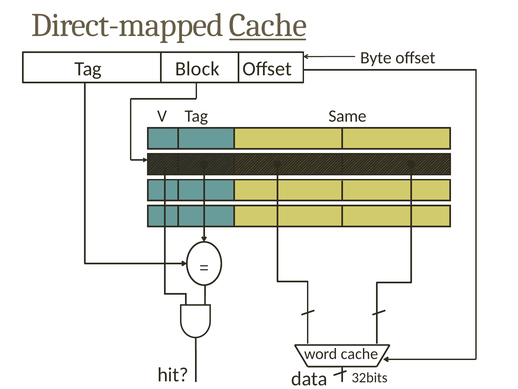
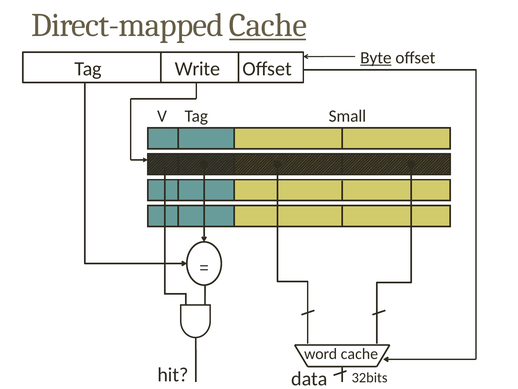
Byte underline: none -> present (376, 58)
Block: Block -> Write (197, 69)
Same: Same -> Small (347, 116)
